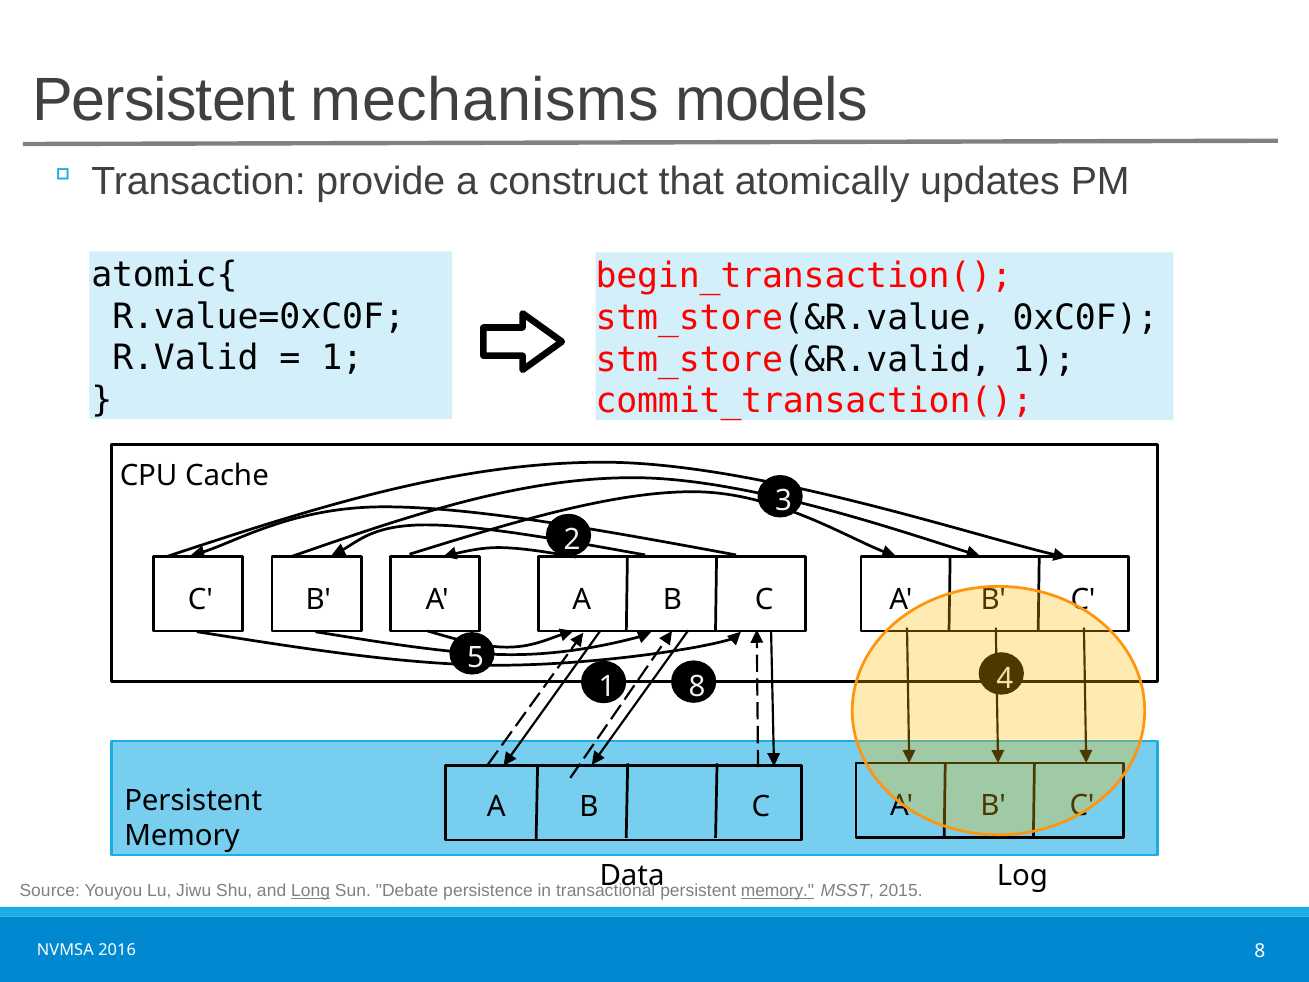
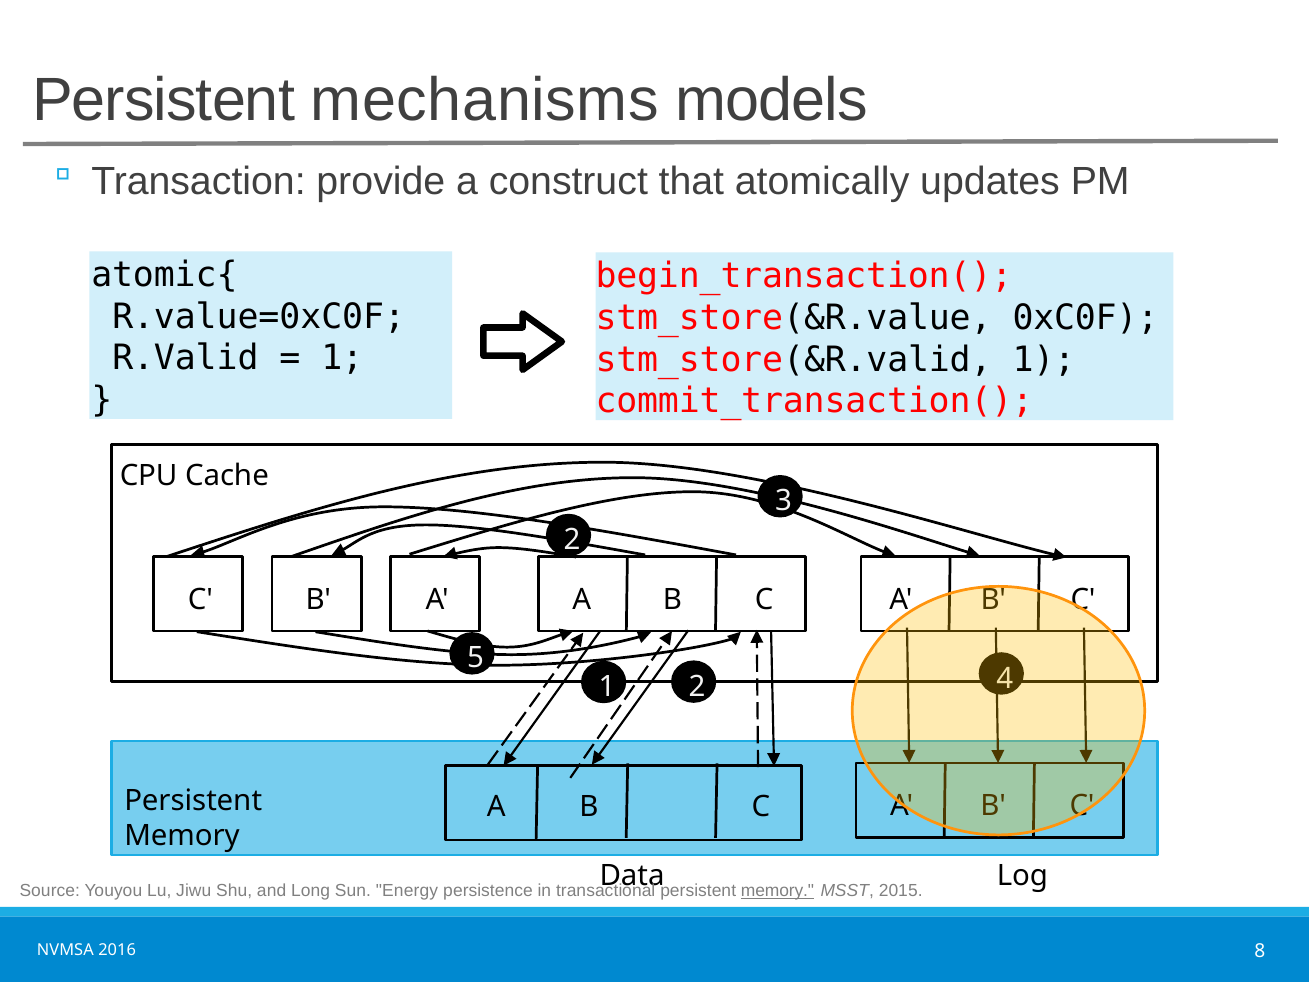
1 8: 8 -> 2 (697, 686)
Long underline: present -> none (311, 891)
Debate: Debate -> Energy (407, 891)
